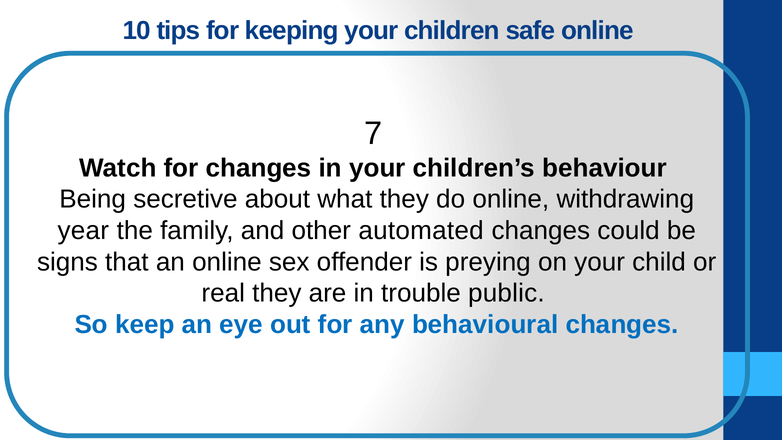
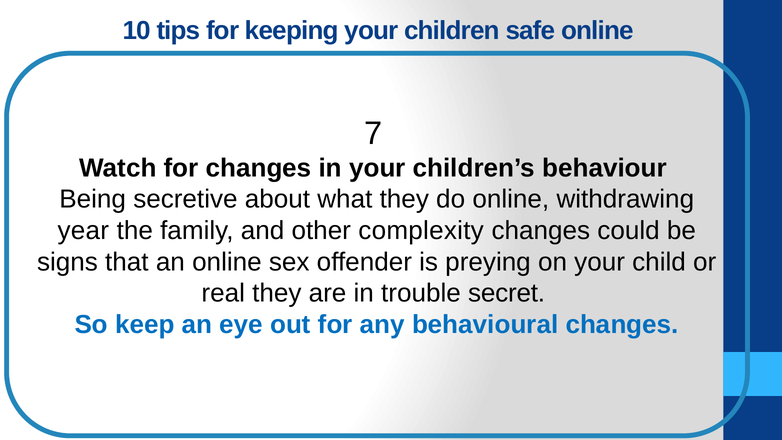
automated: automated -> complexity (421, 231)
public: public -> secret (507, 293)
